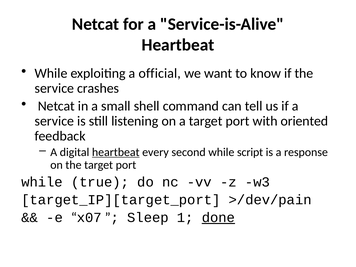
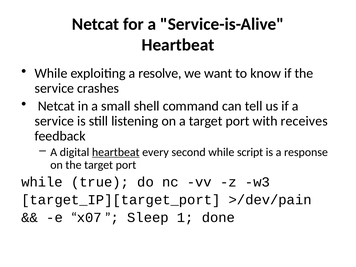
official: official -> resolve (160, 73)
oriented: oriented -> receives (304, 121)
done underline: present -> none (218, 218)
